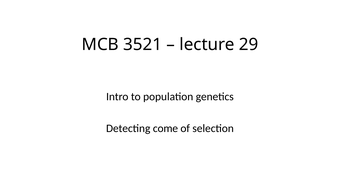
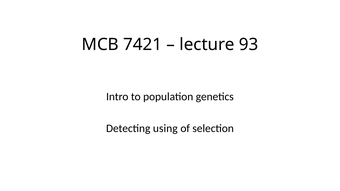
3521: 3521 -> 7421 (143, 45)
29: 29 -> 93 (249, 45)
come: come -> using (165, 129)
